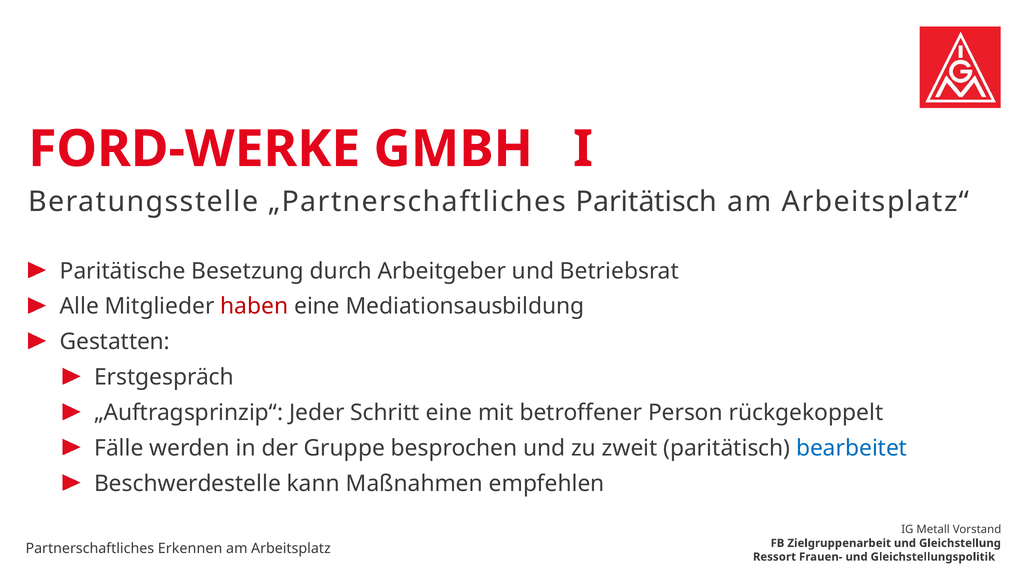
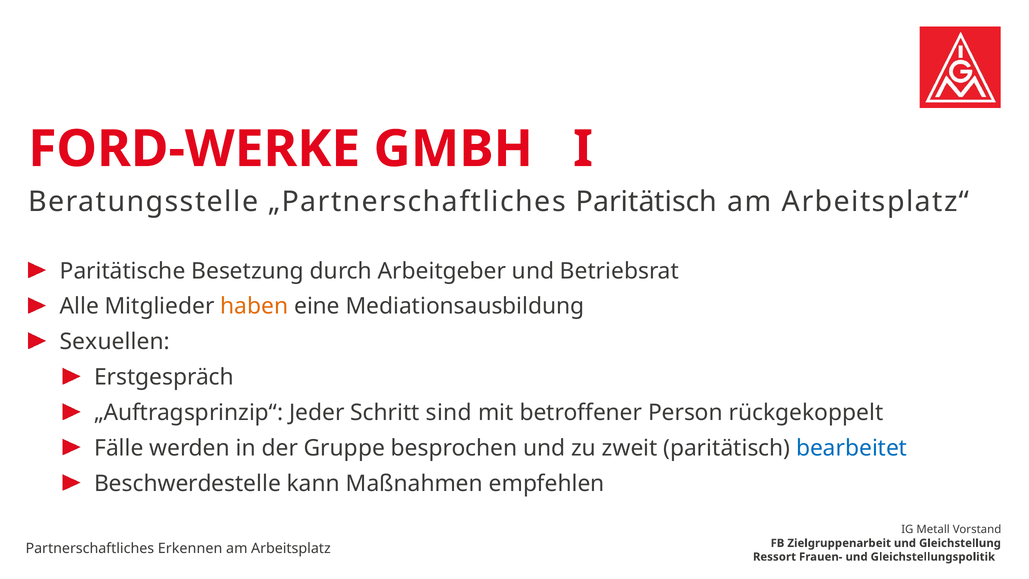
haben colour: red -> orange (254, 306)
Gestatten: Gestatten -> Sexuellen (115, 342)
Schritt eine: eine -> sind (449, 413)
